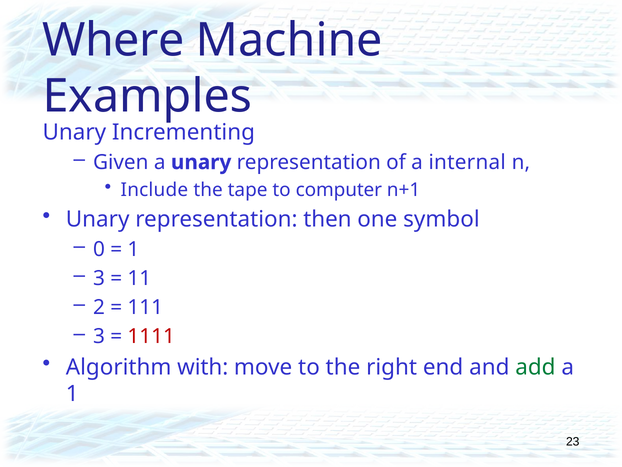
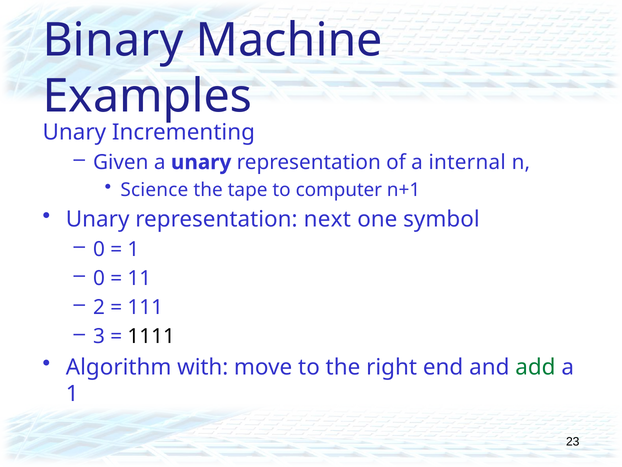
Where: Where -> Binary (113, 40)
Include: Include -> Science (154, 190)
then: then -> next (327, 219)
3: 3 -> 0 (99, 278)
1111 colour: red -> black (151, 336)
